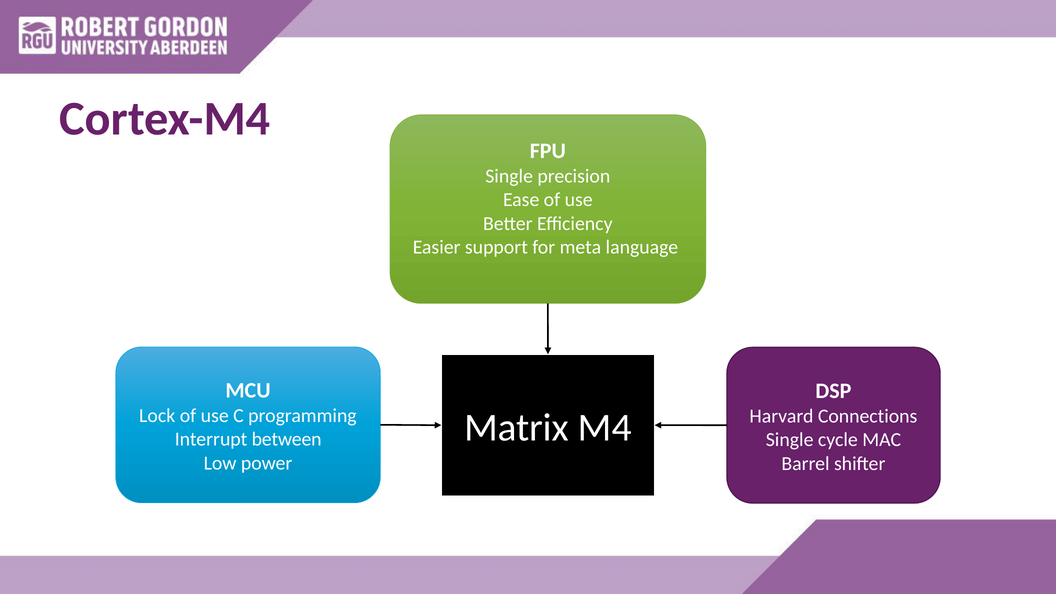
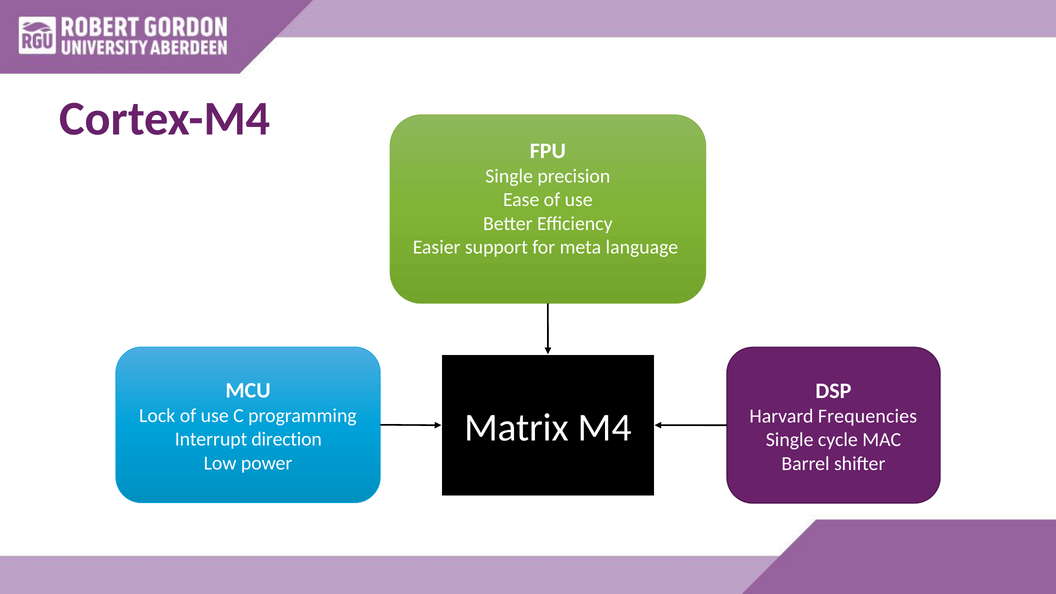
Connections: Connections -> Frequencies (867, 416)
between: between -> direction (287, 439)
